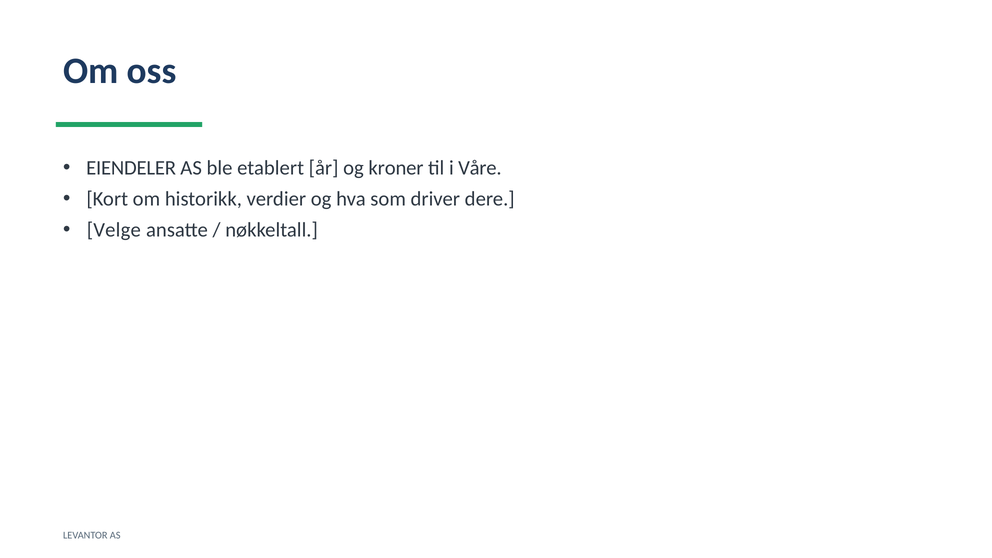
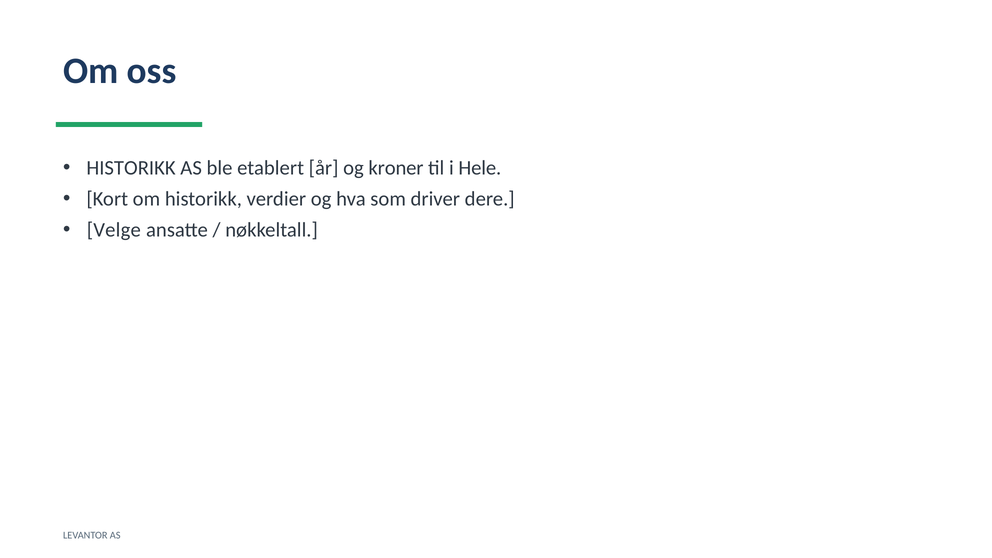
EIENDELER: EIENDELER -> HISTORIKK (131, 168)
Våre: Våre -> Hele (480, 168)
